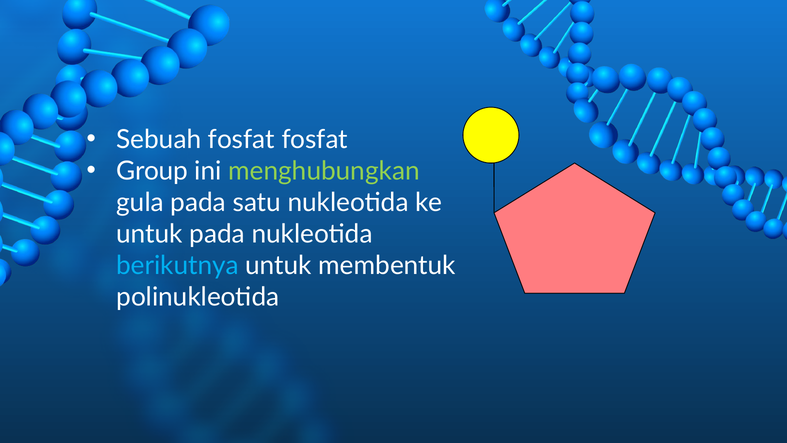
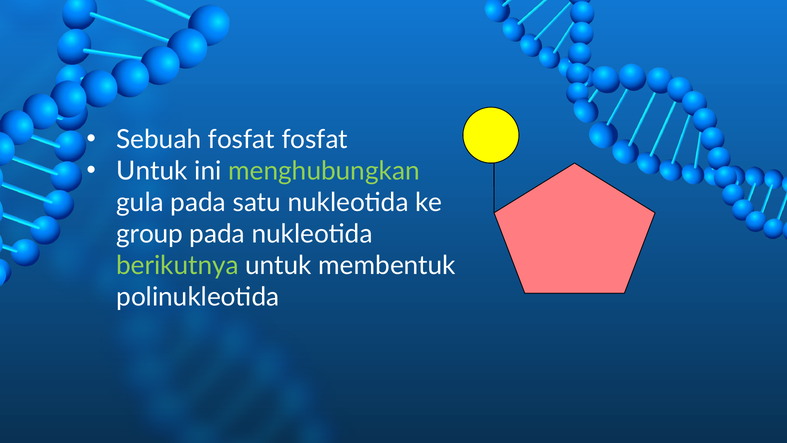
Group: Group -> Untuk (152, 171)
untuk: untuk -> group (150, 234)
berikutnya colour: light blue -> light green (177, 266)
